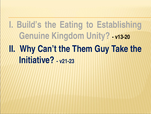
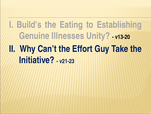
Kingdom: Kingdom -> Illnesses (68, 36)
Them: Them -> Effort (82, 49)
